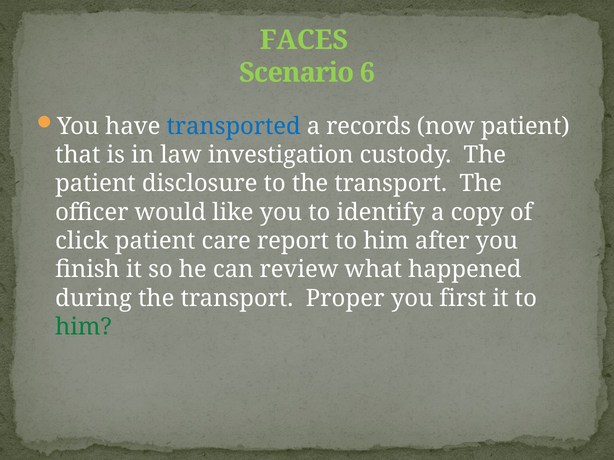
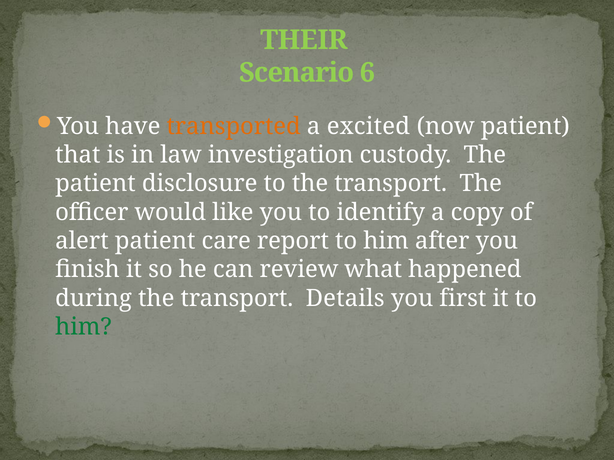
FACES: FACES -> THEIR (304, 40)
transported colour: blue -> orange (234, 126)
records: records -> excited (368, 126)
click: click -> alert (82, 241)
Proper: Proper -> Details (345, 298)
